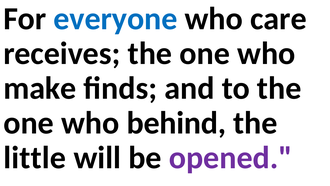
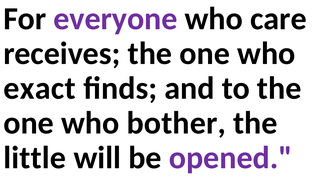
everyone colour: blue -> purple (115, 19)
make: make -> exact (40, 88)
behind: behind -> bother (176, 123)
